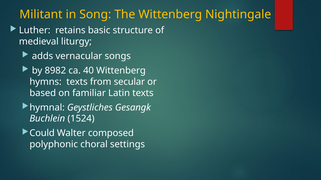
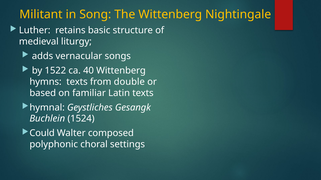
8982: 8982 -> 1522 (55, 71)
secular: secular -> double (129, 82)
